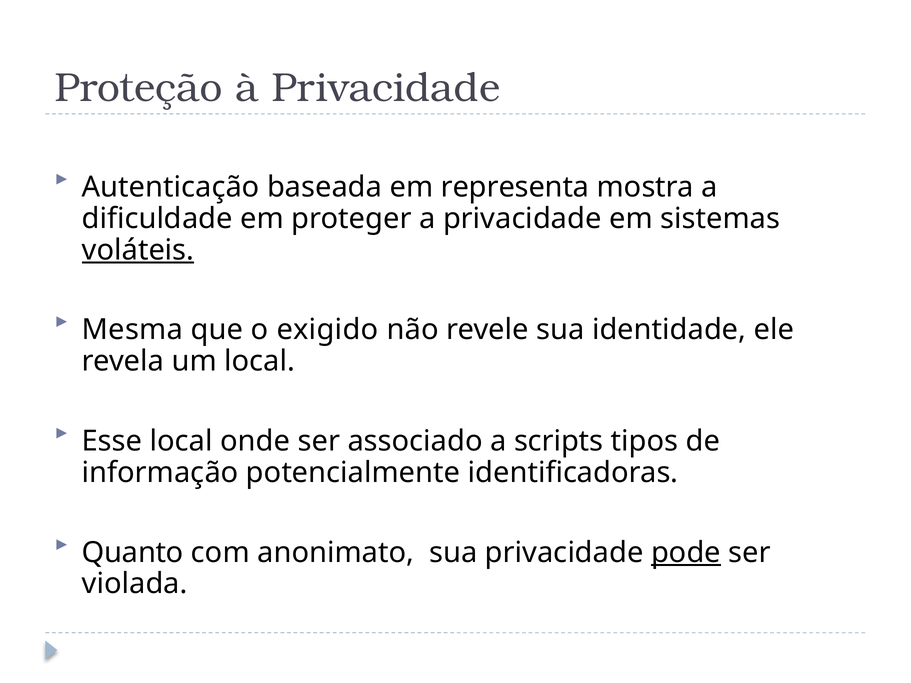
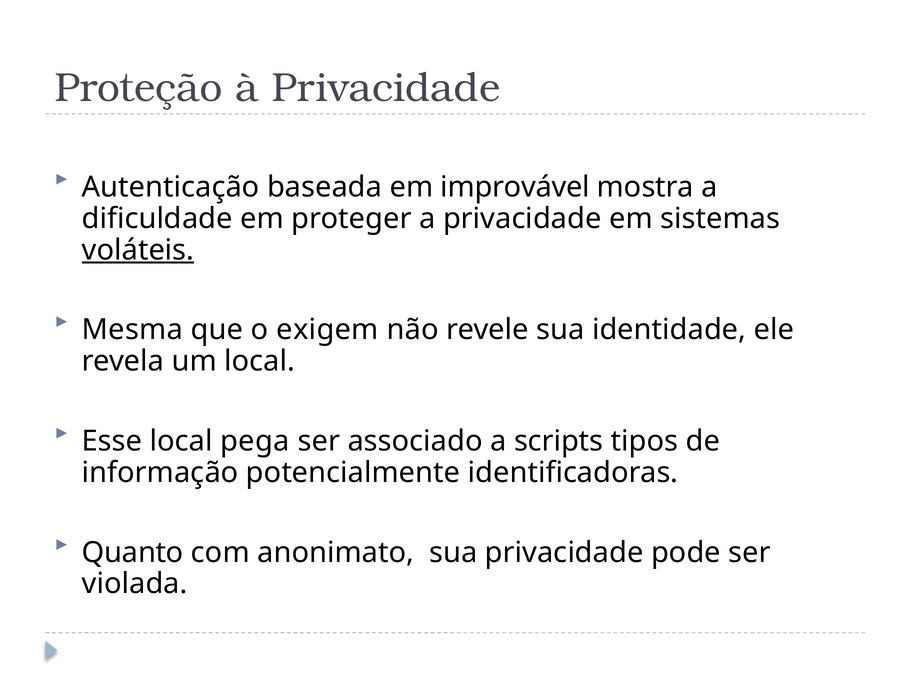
representa: representa -> improvável (515, 187)
exigido: exigido -> exigem (327, 330)
onde: onde -> pega (255, 441)
pode underline: present -> none (686, 553)
